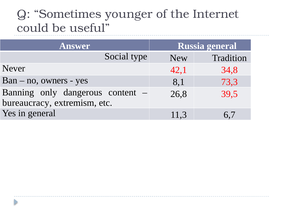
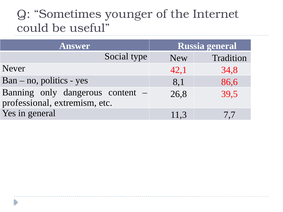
owners: owners -> politics (54, 81)
73,3: 73,3 -> 86,6 (229, 82)
bureaucracy: bureaucracy -> professional (27, 103)
6,7: 6,7 -> 7,7 (229, 115)
